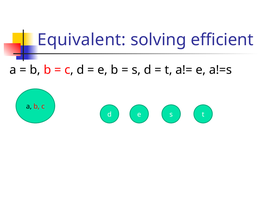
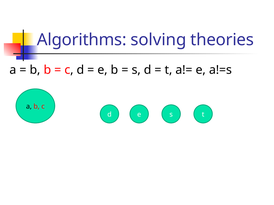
Equivalent: Equivalent -> Algorithms (82, 40)
efficient: efficient -> theories (222, 40)
